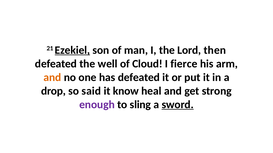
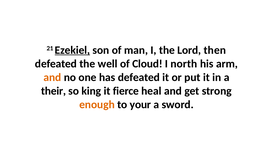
fierce: fierce -> north (184, 64)
drop: drop -> their (53, 91)
said: said -> king (91, 91)
know: know -> fierce (126, 91)
enough colour: purple -> orange (97, 105)
sling: sling -> your (140, 105)
sword underline: present -> none (178, 105)
